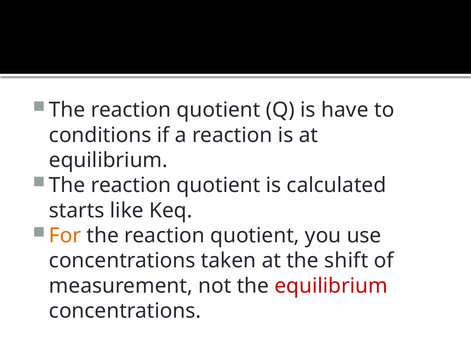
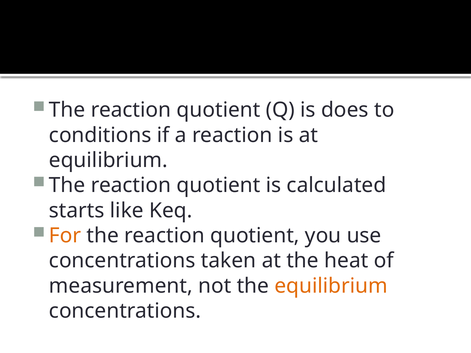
have: have -> does (345, 110)
shift: shift -> heat (346, 261)
equilibrium colour: red -> orange (331, 286)
